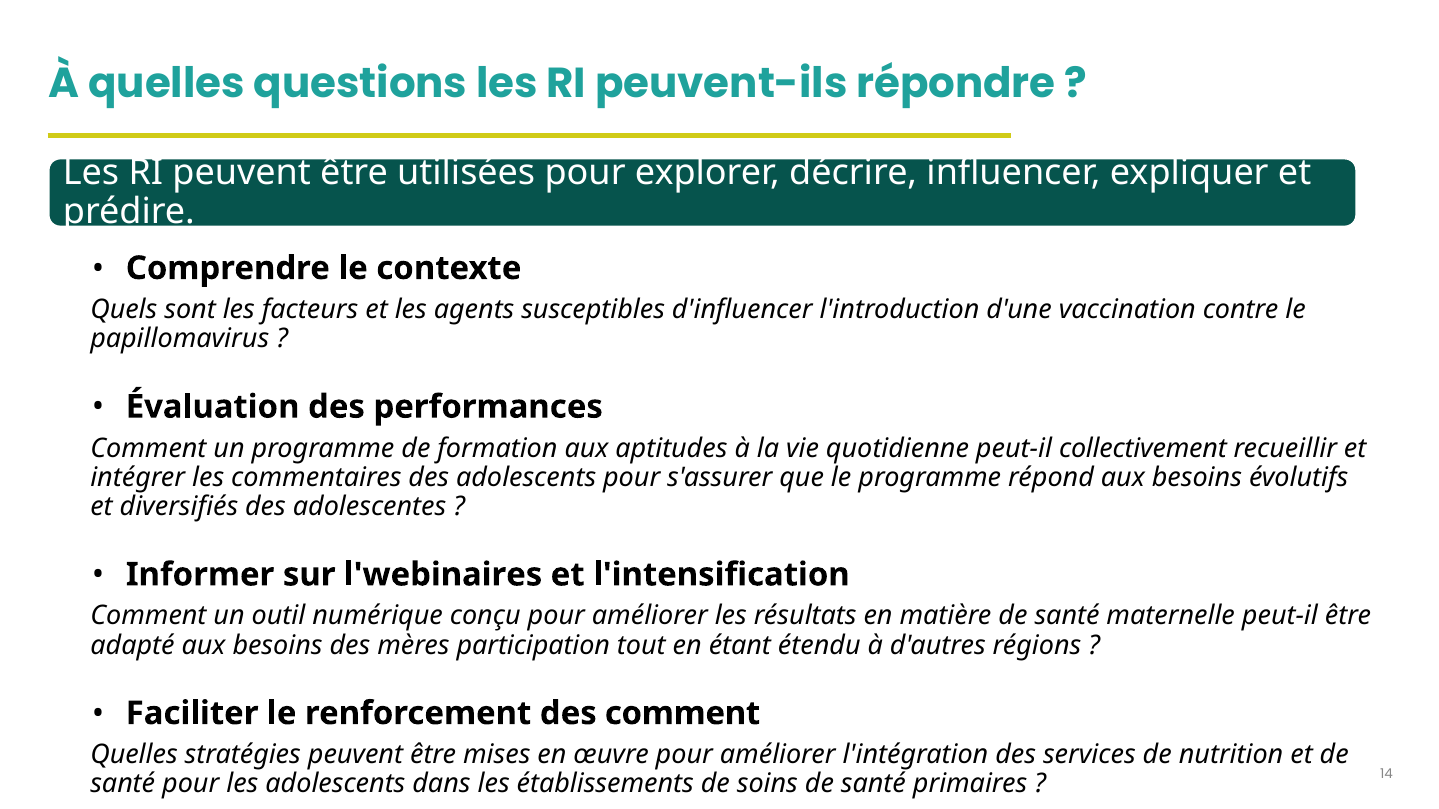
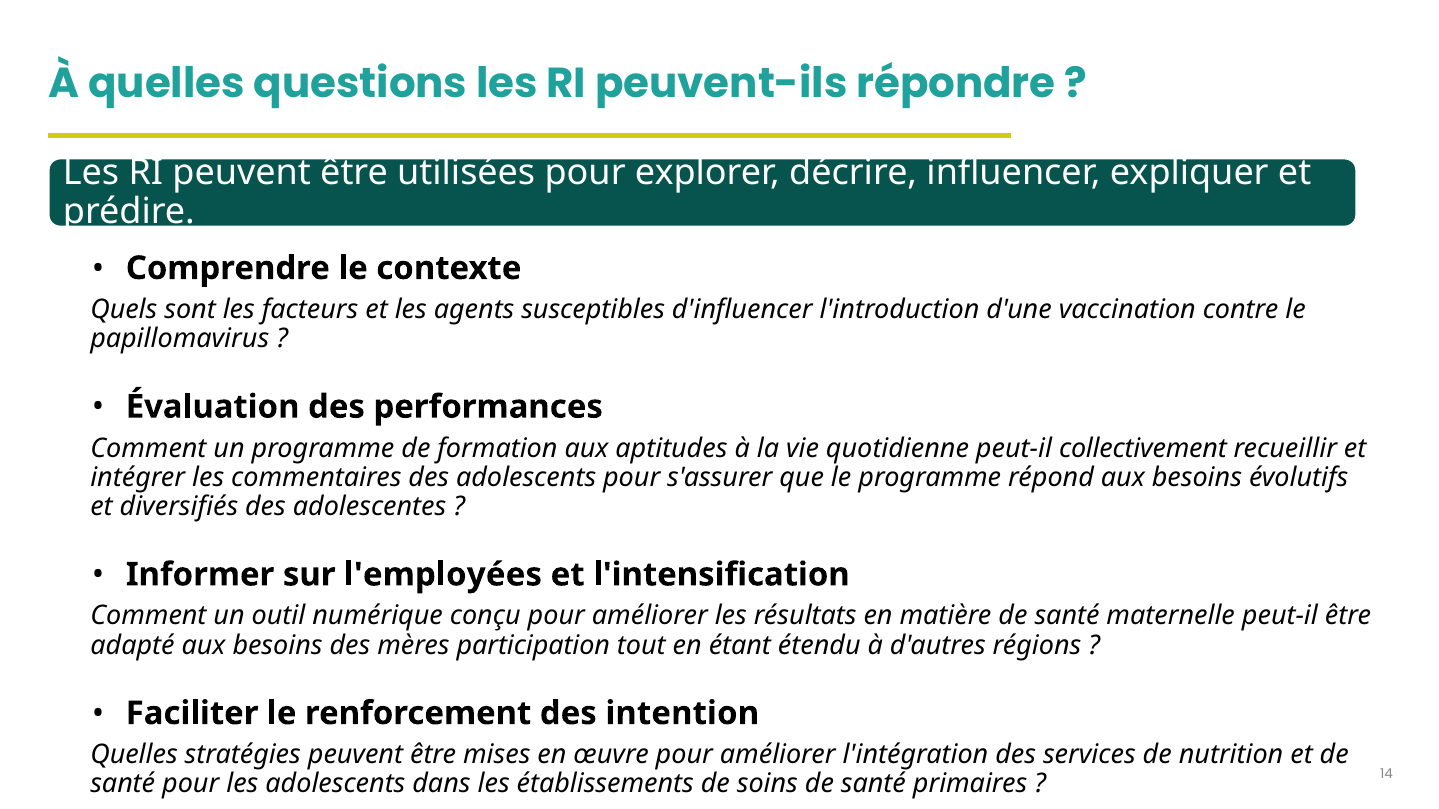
l'webinaires: l'webinaires -> l'employées (443, 575)
des comment: comment -> intention (682, 714)
